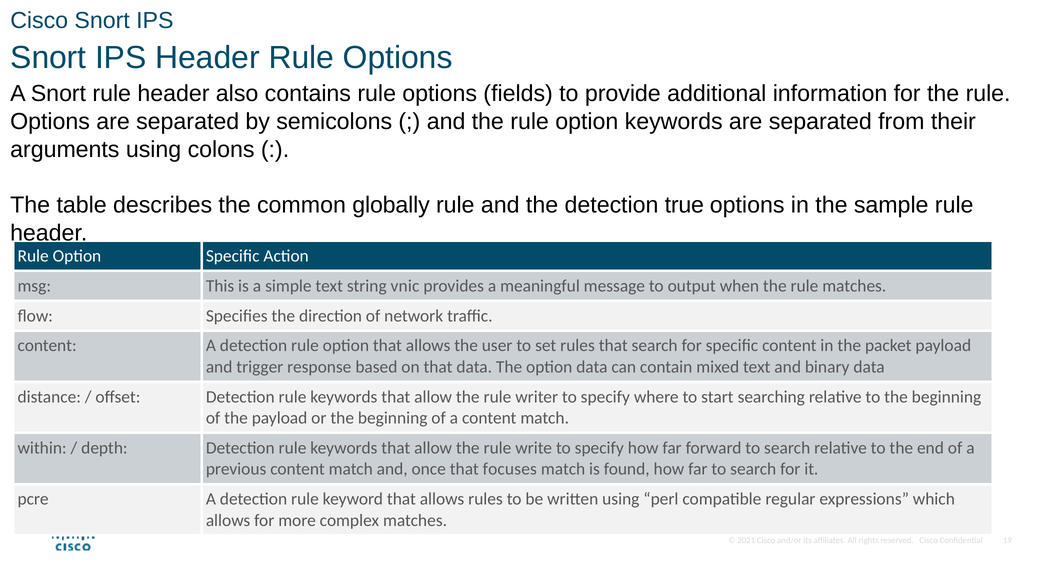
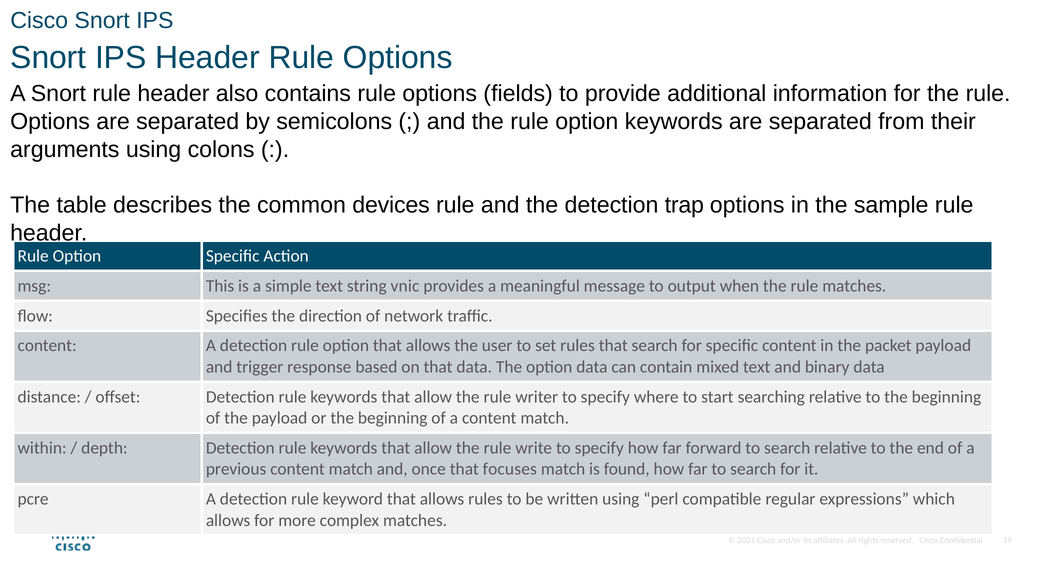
globally: globally -> devices (391, 205)
true: true -> trap (684, 205)
